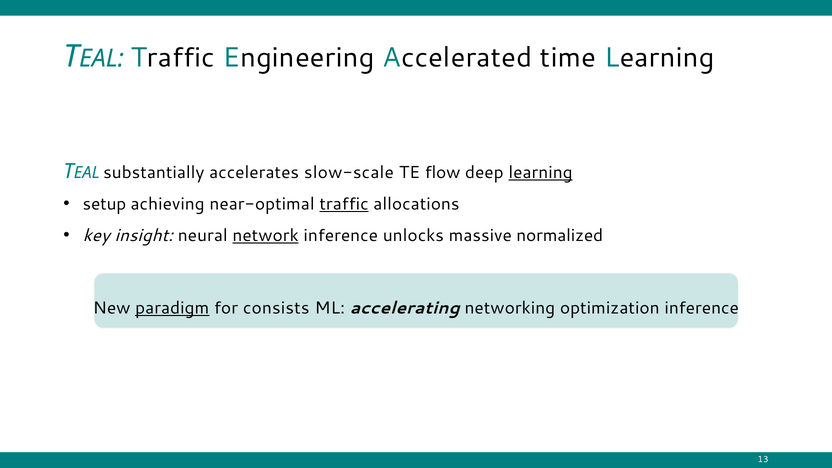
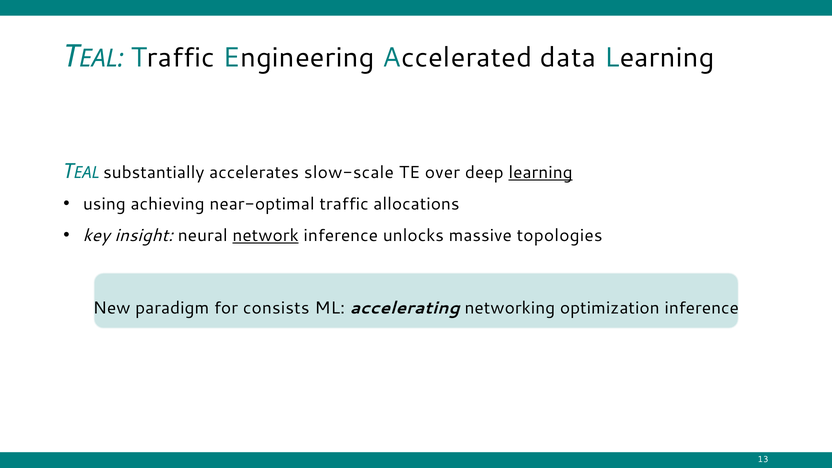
time: time -> data (568, 58)
flow: flow -> over (442, 172)
setup: setup -> using (104, 204)
traffic underline: present -> none (344, 204)
normalized: normalized -> topologies (560, 235)
paradigm underline: present -> none (172, 308)
